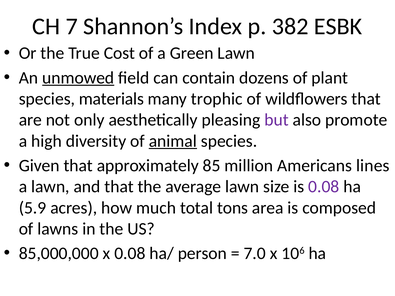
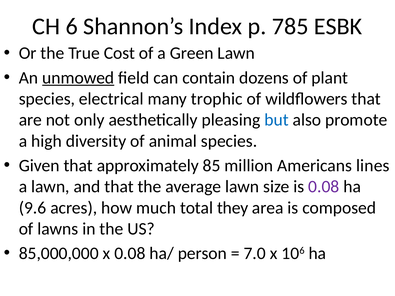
7: 7 -> 6 (72, 26)
382: 382 -> 785 (290, 26)
materials: materials -> electrical (111, 99)
but colour: purple -> blue (276, 120)
animal underline: present -> none (173, 141)
5.9: 5.9 -> 9.6 (33, 208)
tons: tons -> they (233, 208)
